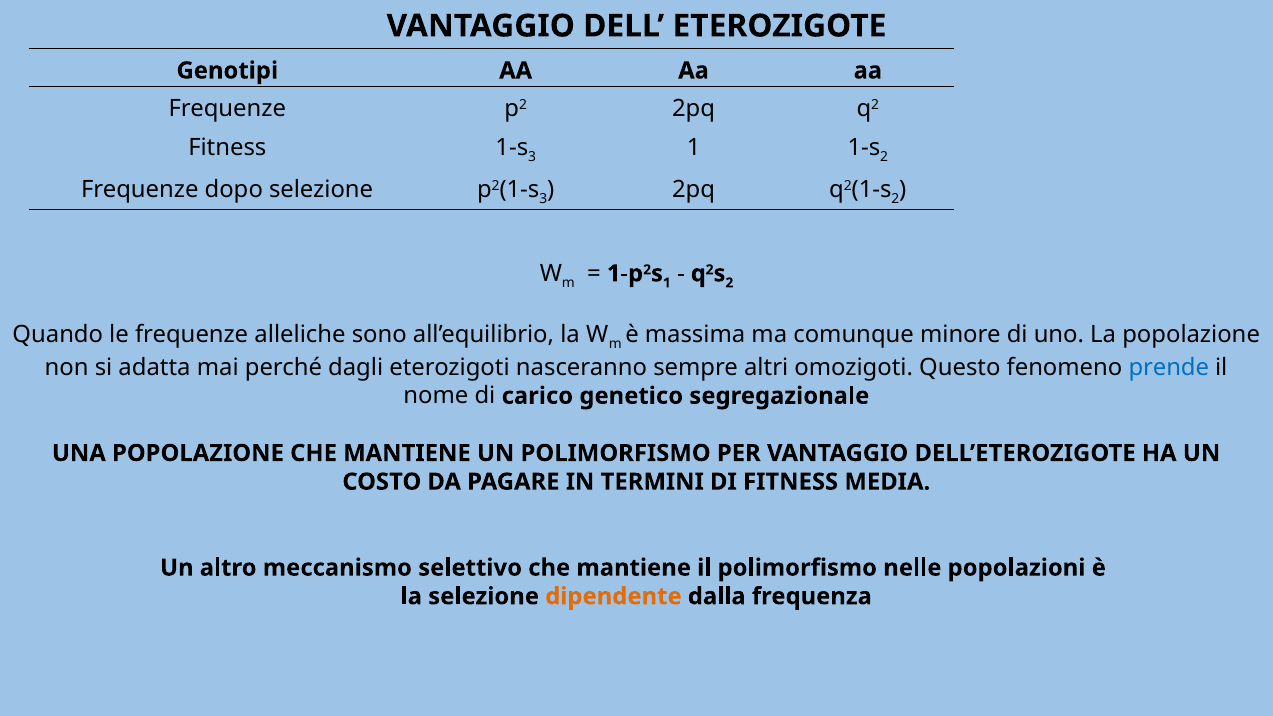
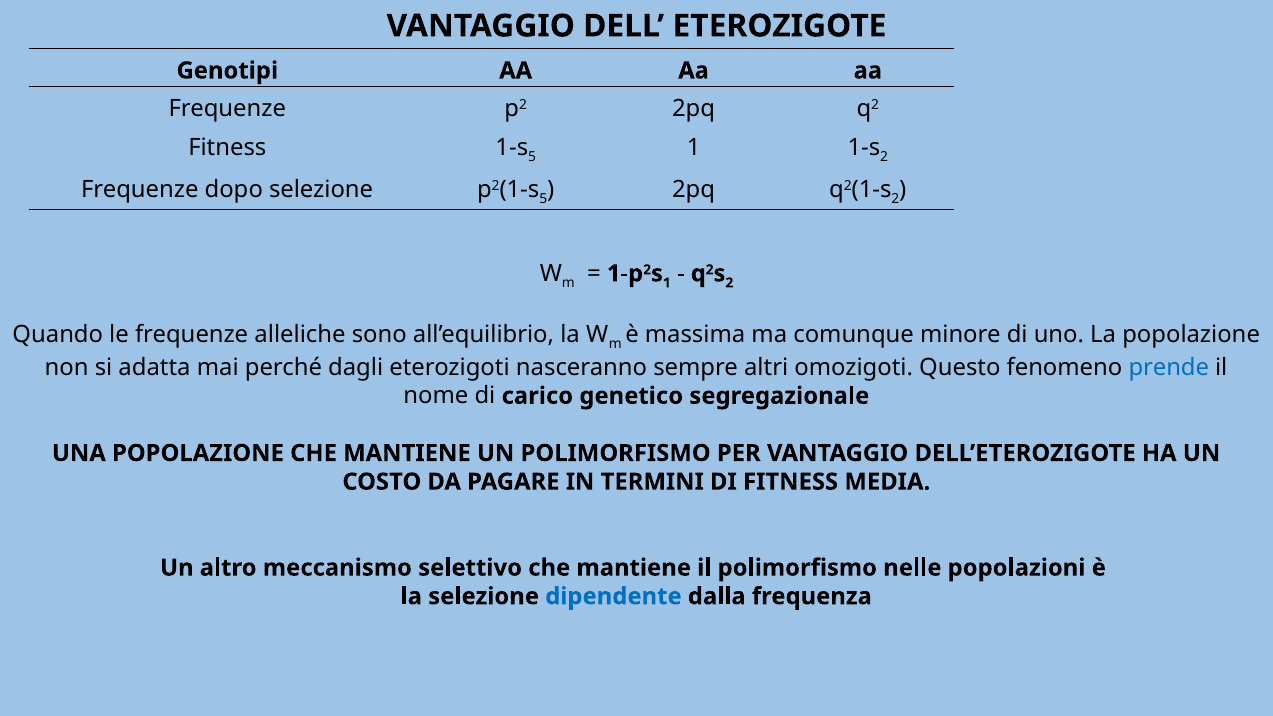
3: 3 -> 5 (532, 157)
3: 3 -> 5 (543, 199)
dipendente colour: orange -> blue (613, 596)
